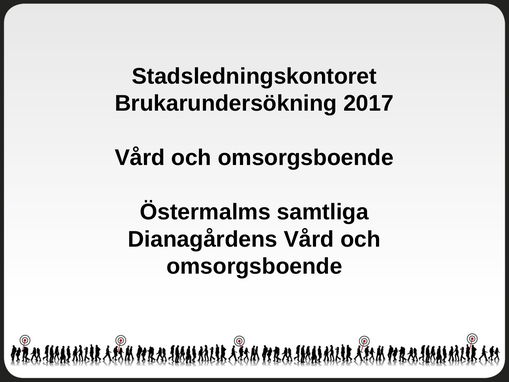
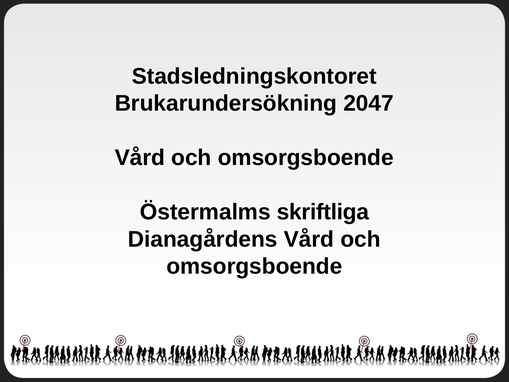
2017: 2017 -> 2047 (369, 103)
samtliga: samtliga -> skriftliga (323, 212)
